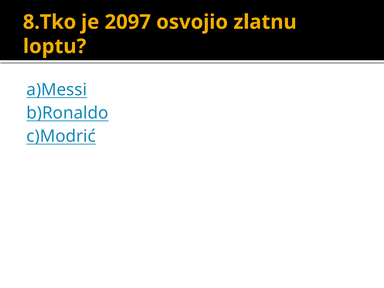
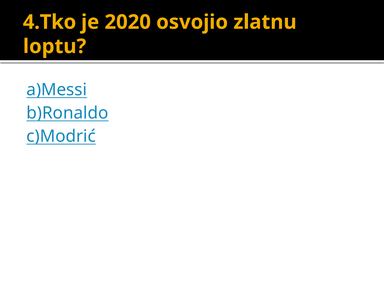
8.Tko: 8.Tko -> 4.Tko (50, 22)
2097: 2097 -> 2020 (128, 22)
